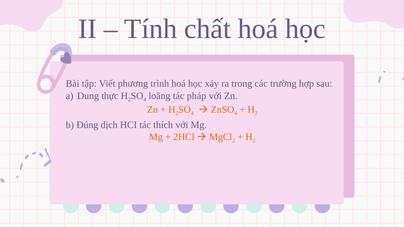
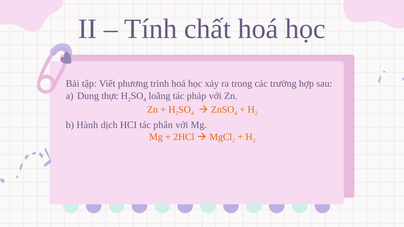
Đúng: Đúng -> Hành (87, 125)
thích: thích -> phân (163, 125)
